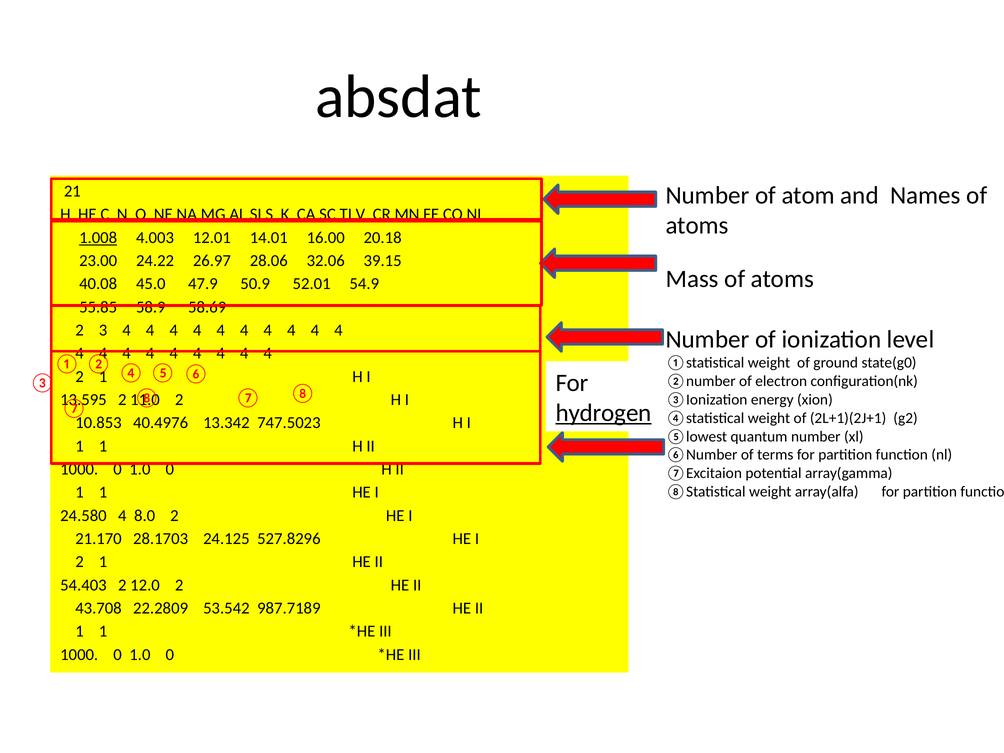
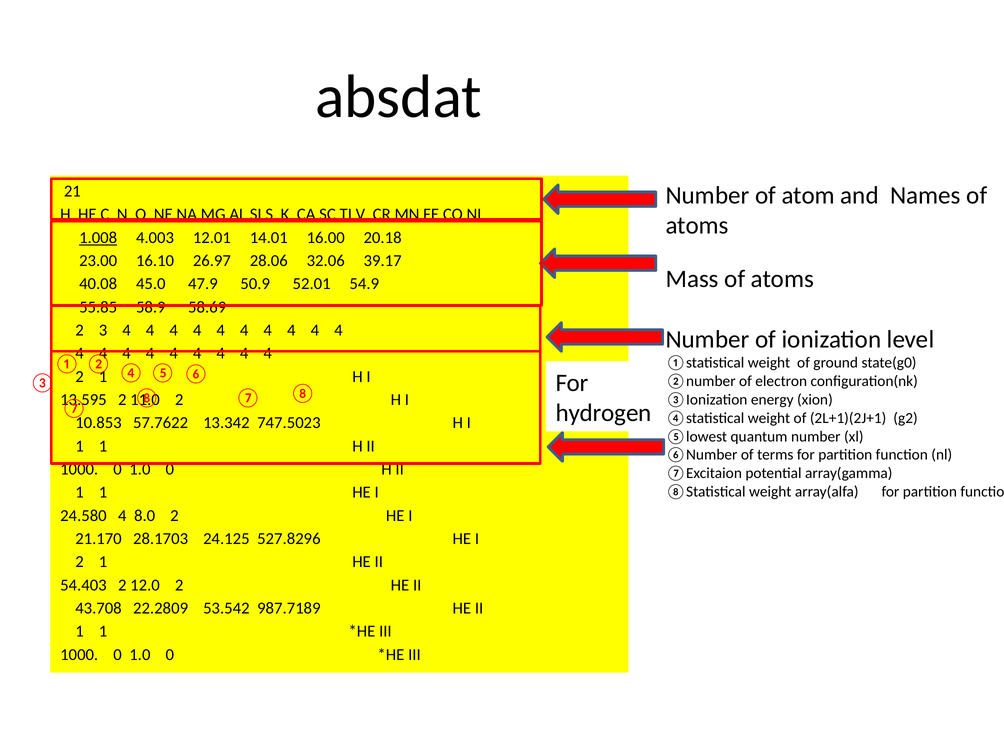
24.22: 24.22 -> 16.10 (155, 261)
39.15: 39.15 -> 39.17 (383, 261)
hydrogen underline: present -> none (604, 413)
40.4976: 40.4976 -> 57.7622 (161, 423)
